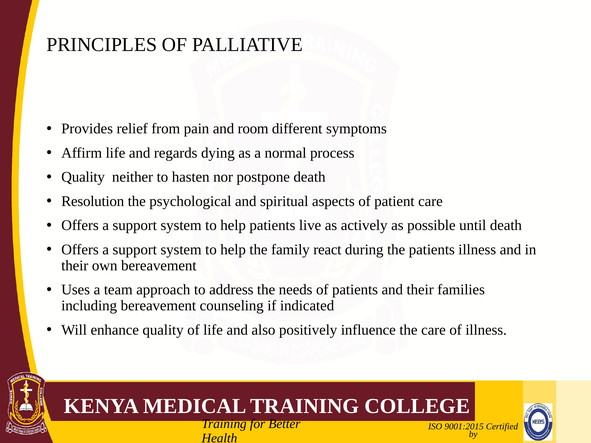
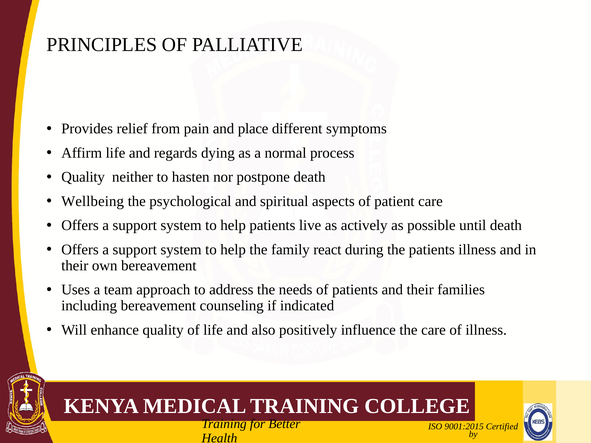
room: room -> place (253, 129)
Resolution: Resolution -> Wellbeing (93, 201)
